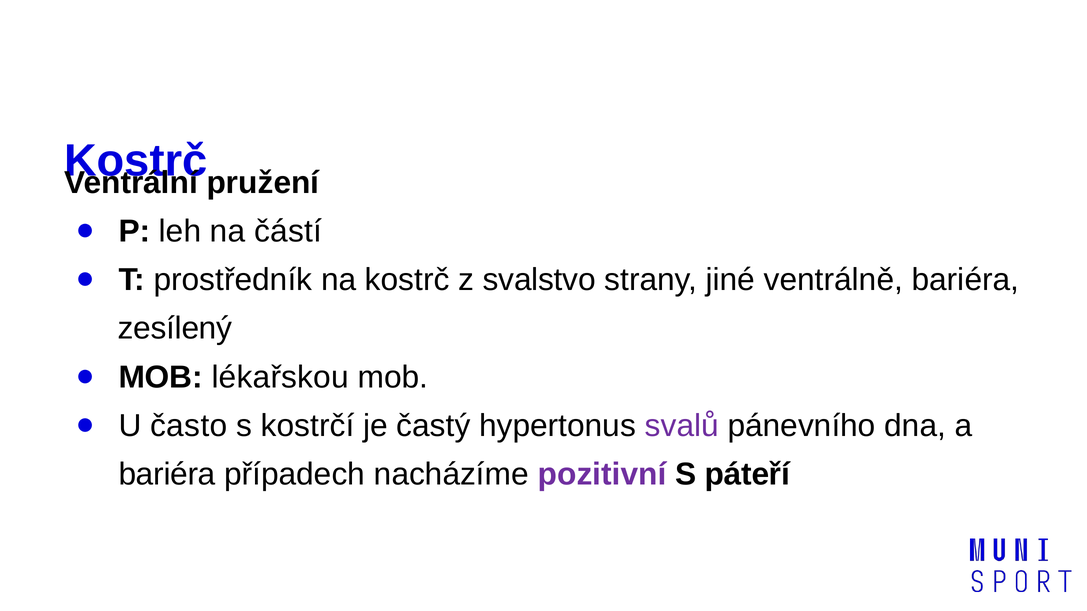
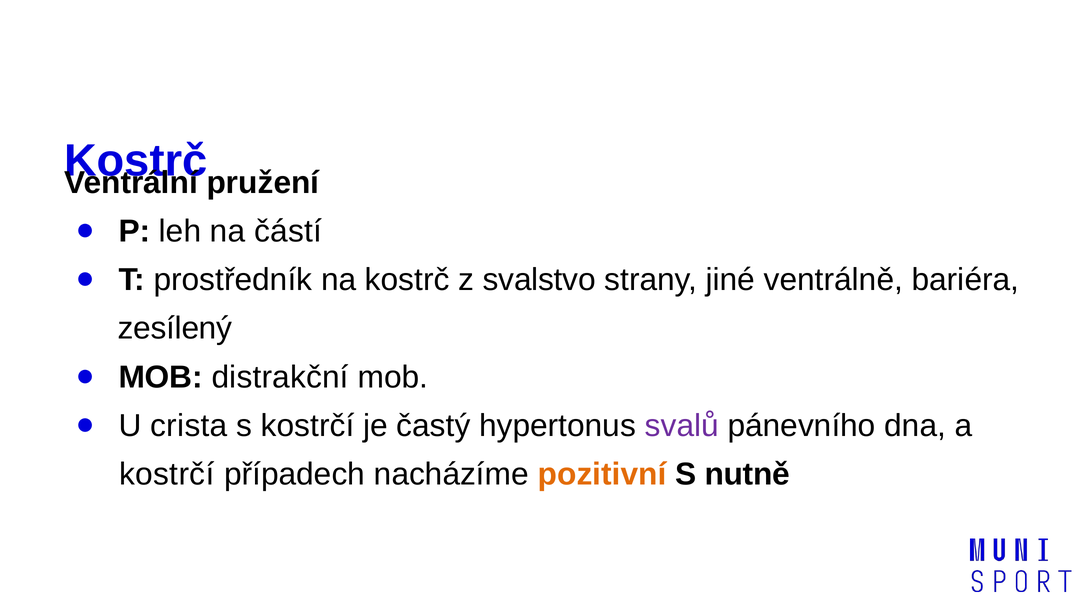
lékařskou: lékařskou -> distrakční (280, 377)
často: často -> crista (189, 426)
bariéra: bariéra -> kostrčí (167, 475)
pozitivní colour: purple -> orange (602, 475)
páteří: páteří -> nutně (747, 475)
